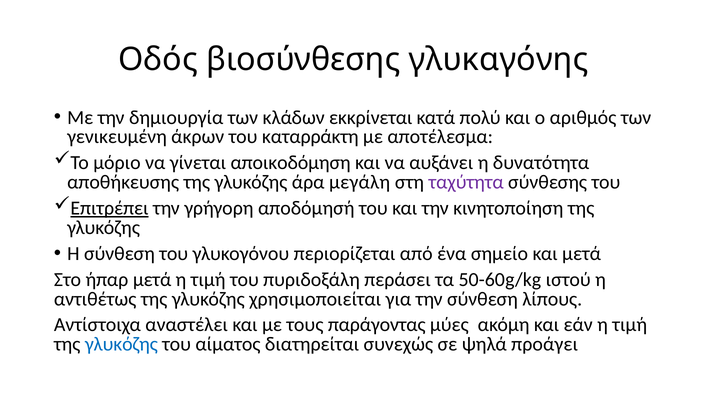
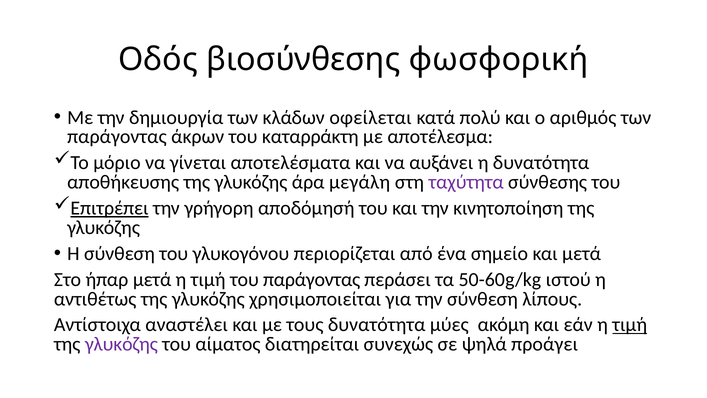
γλυκαγόνης: γλυκαγόνης -> φωσφορική (499, 59)
εκκρίνεται: εκκρίνεται -> οφείλεται (371, 117)
γενικευμένη: γενικευμένη -> παράγοντας (117, 137)
αποικοδόμηση: αποικοδόμηση -> αποτελέσματα (291, 163)
του πυριδοξάλη: πυριδοξάλη -> παράγοντας (312, 279)
τους παράγοντας: παράγοντας -> δυνατότητα (377, 325)
τιμή underline: none -> present (630, 325)
γλυκόζης colour: blue -> purple (121, 344)
